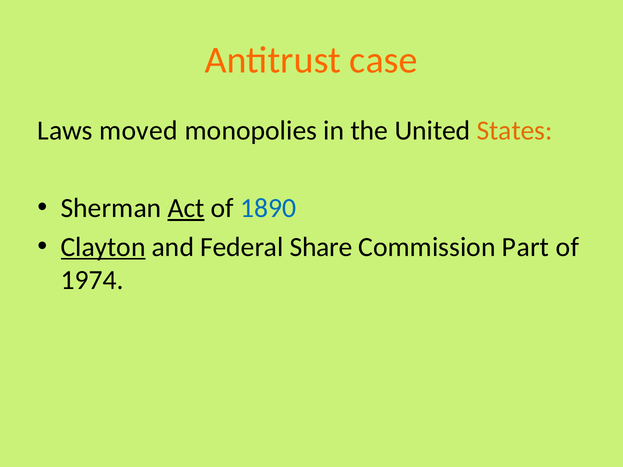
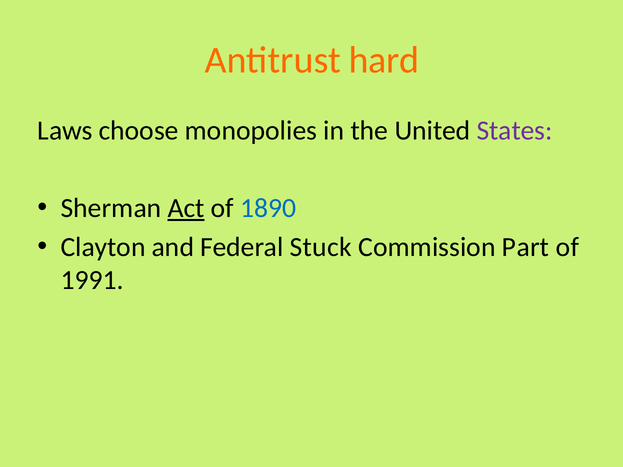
case: case -> hard (384, 60)
moved: moved -> choose (139, 131)
States colour: orange -> purple (515, 131)
Clayton underline: present -> none (103, 247)
Share: Share -> Stuck (321, 247)
1974: 1974 -> 1991 (92, 280)
